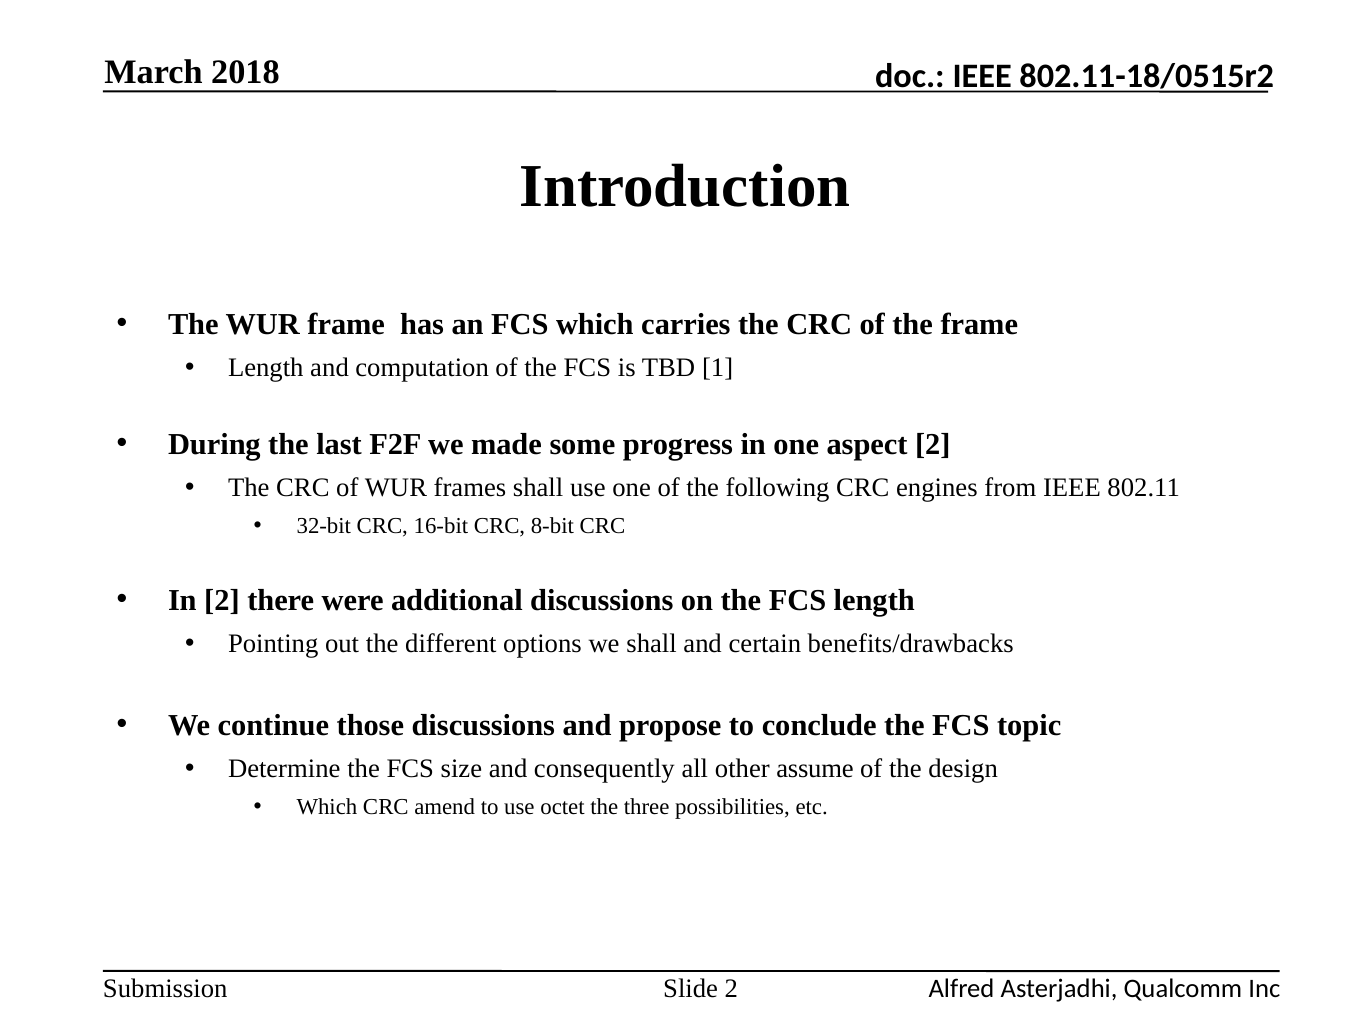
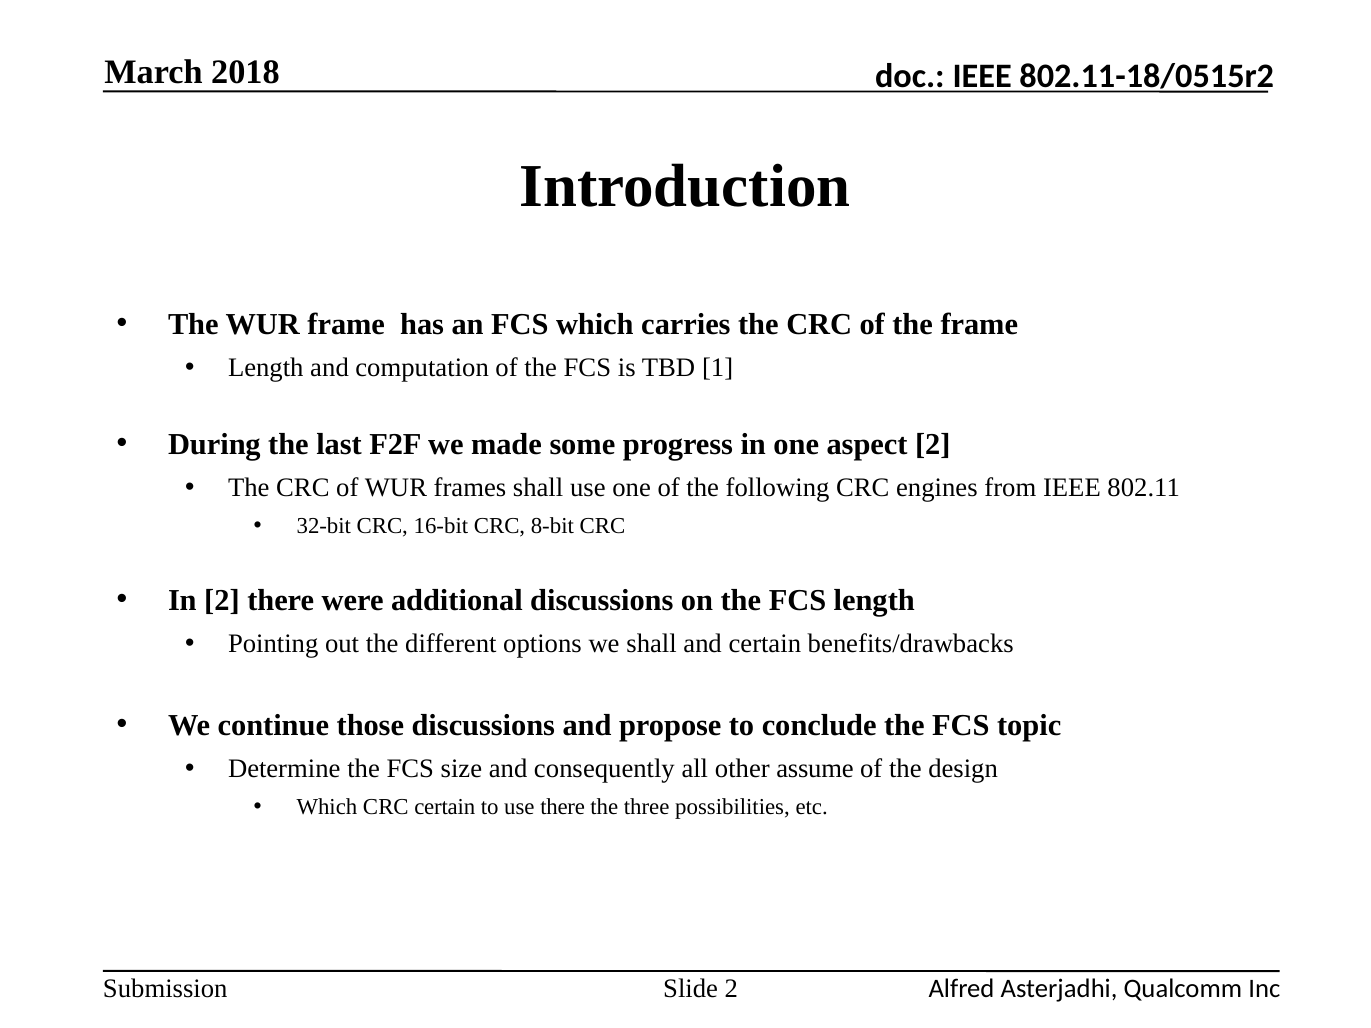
CRC amend: amend -> certain (445, 807)
use octet: octet -> there (563, 807)
